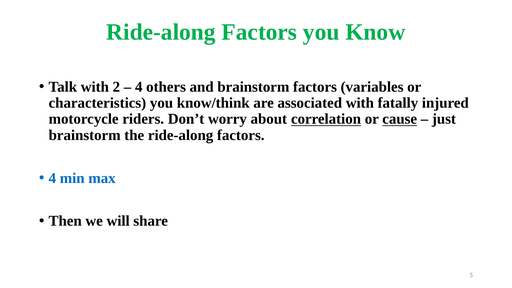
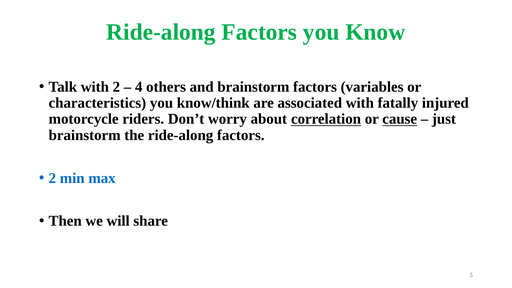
4: 4 -> 2 (52, 178)
